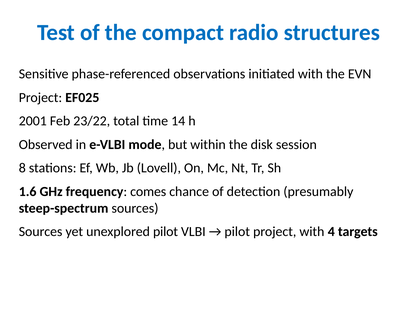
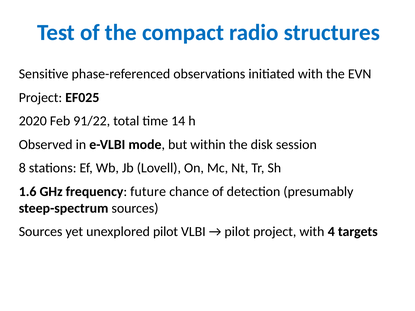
2001: 2001 -> 2020 (33, 121)
23/22: 23/22 -> 91/22 (92, 121)
comes: comes -> future (148, 192)
